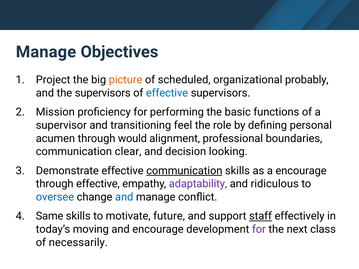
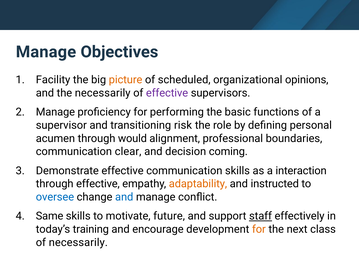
Project: Project -> Facility (53, 80)
probably: probably -> opinions (307, 80)
the supervisors: supervisors -> necessarily (103, 93)
effective colour: blue -> purple (167, 93)
Mission: Mission -> Manage (55, 112)
feel: feel -> risk (183, 125)
looking: looking -> coming (228, 152)
communication underline: present -> none (184, 171)
a encourage: encourage -> interaction (301, 171)
adaptability colour: purple -> orange (198, 184)
ridiculous: ridiculous -> instructed (275, 184)
moving: moving -> training (91, 229)
for colour: purple -> orange (259, 229)
